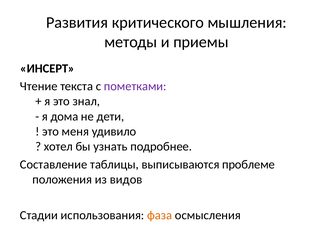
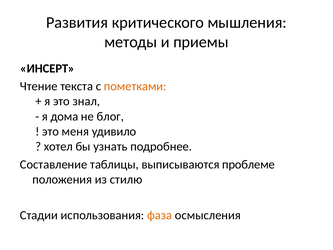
пометками colour: purple -> orange (135, 86)
дети: дети -> блог (110, 116)
видов: видов -> стилю (126, 179)
